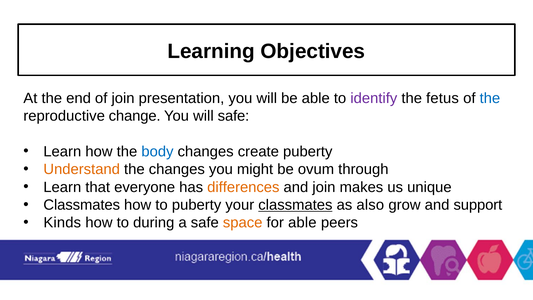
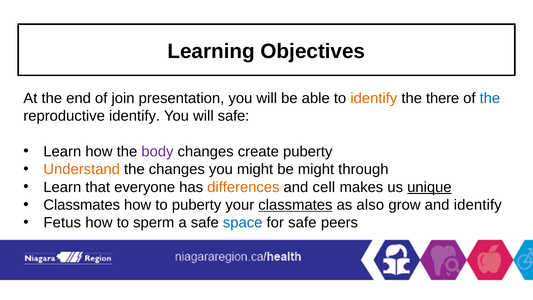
identify colour: purple -> orange (374, 98)
fetus: fetus -> there (443, 98)
reproductive change: change -> identify (135, 116)
body colour: blue -> purple (157, 152)
be ovum: ovum -> might (316, 169)
and join: join -> cell (324, 187)
unique underline: none -> present (429, 187)
and support: support -> identify (478, 205)
Kinds: Kinds -> Fetus (62, 223)
during: during -> sperm (154, 223)
space colour: orange -> blue (243, 223)
for able: able -> safe (302, 223)
